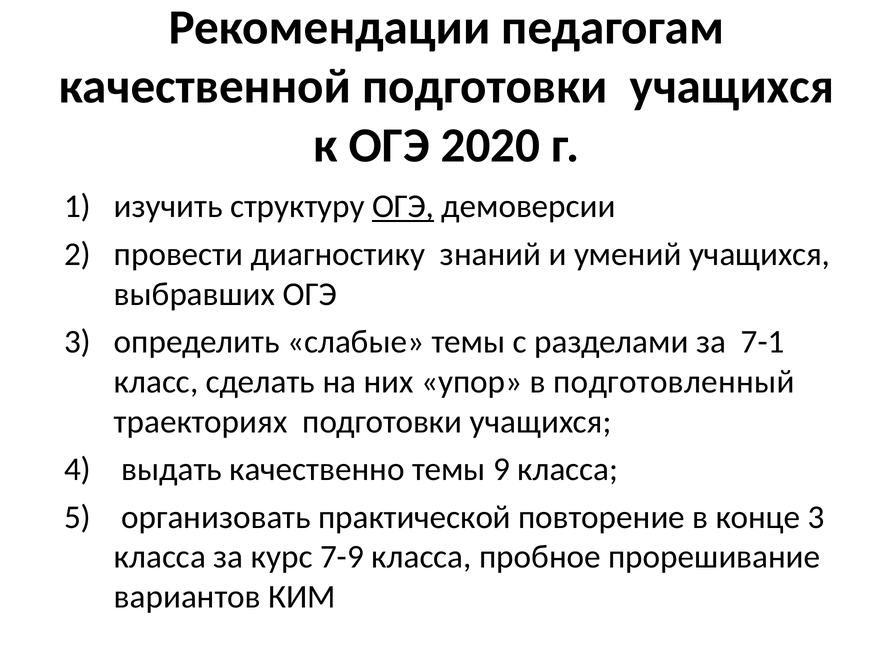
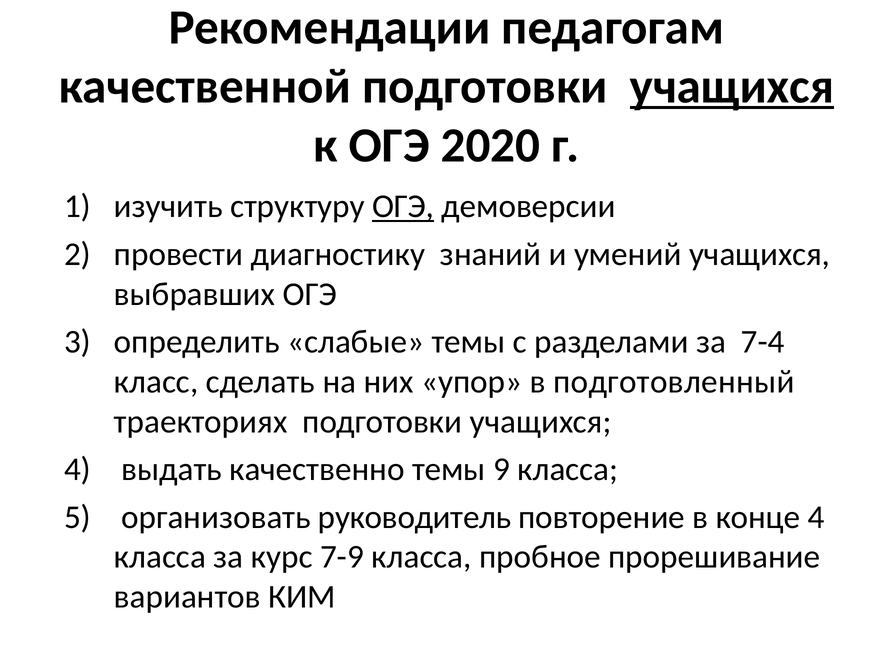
учащихся underline: none -> present (732, 86)
7-1: 7-1 -> 7-4 (763, 342)
практической: практической -> руководитель (415, 517)
конце 3: 3 -> 4 (816, 517)
